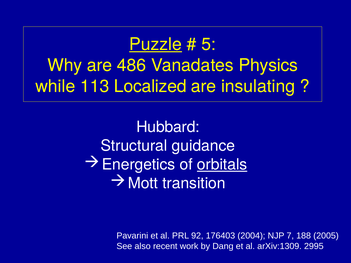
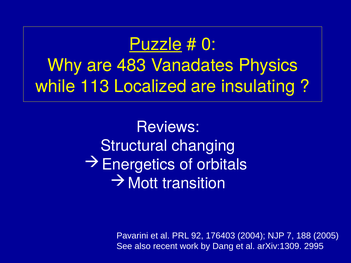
5: 5 -> 0 (209, 44)
486: 486 -> 483 (132, 65)
Hubbard: Hubbard -> Reviews (168, 127)
guidance: guidance -> changing (203, 146)
orbitals underline: present -> none (222, 165)
